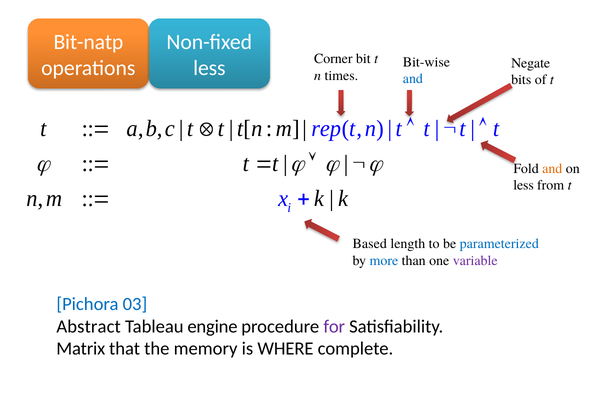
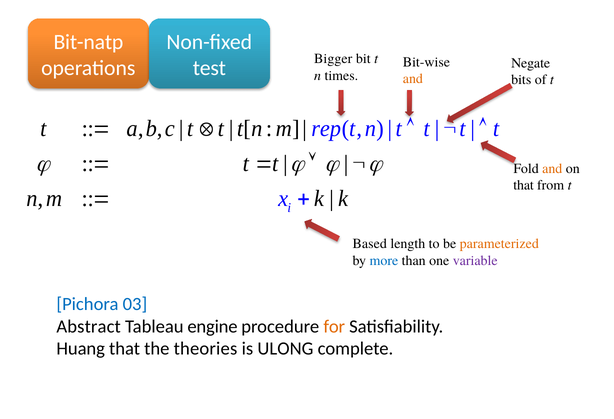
Corner: Corner -> Bigger (333, 59)
less: less -> test (209, 68)
and colour: blue -> orange (413, 79)
less: less -> that (524, 185)
parameterized colour: blue -> orange (499, 243)
for colour: purple -> orange (334, 326)
Matrix: Matrix -> Huang (81, 348)
memory: memory -> theories (205, 348)
WHERE: WHERE -> ULONG (285, 348)
